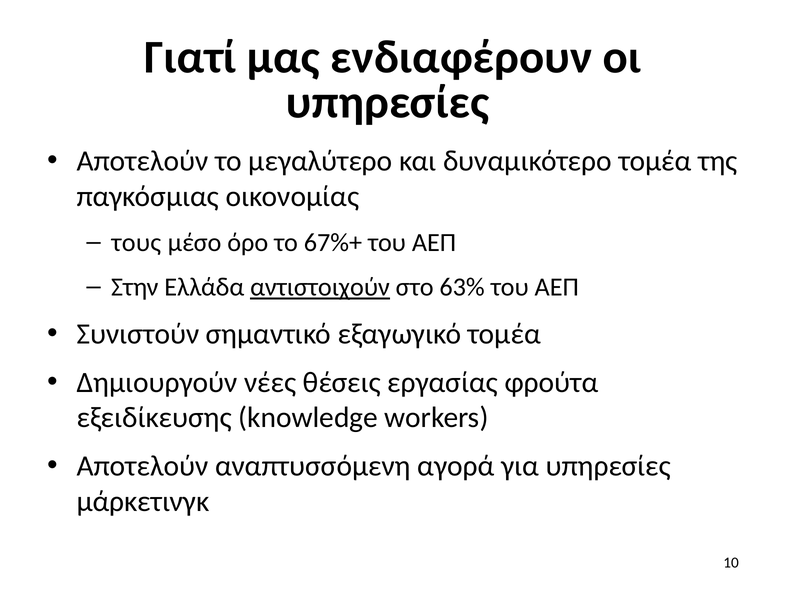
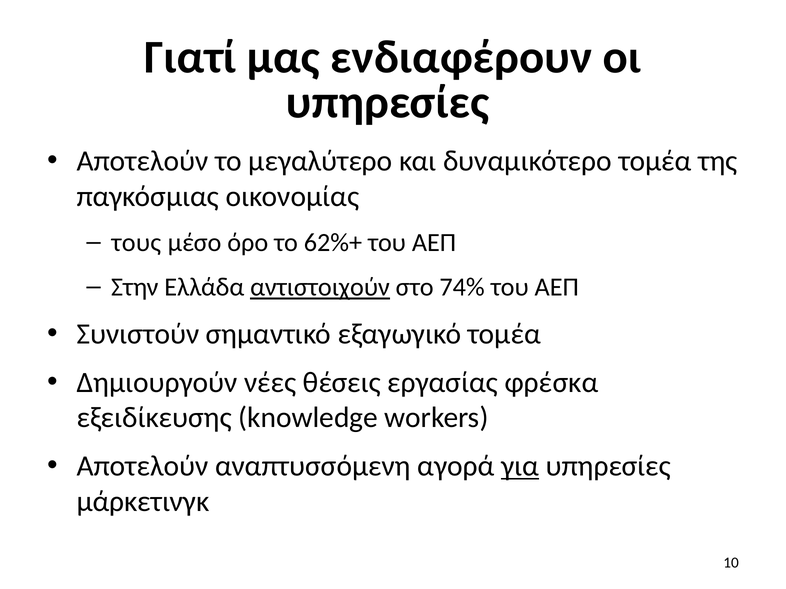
67%+: 67%+ -> 62%+ (333, 243)
63%: 63% -> 74% (462, 287)
φρούτα: φρούτα -> φρέσκα (552, 383)
για underline: none -> present (520, 467)
